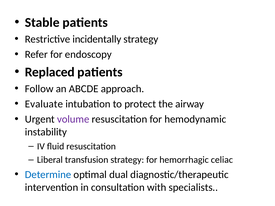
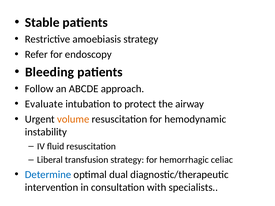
incidentally: incidentally -> amoebiasis (97, 39)
Replaced: Replaced -> Bleeding (50, 72)
volume colour: purple -> orange (73, 119)
